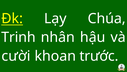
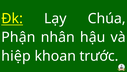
Trinh: Trinh -> Phận (18, 37)
cười: cười -> hiệp (16, 56)
